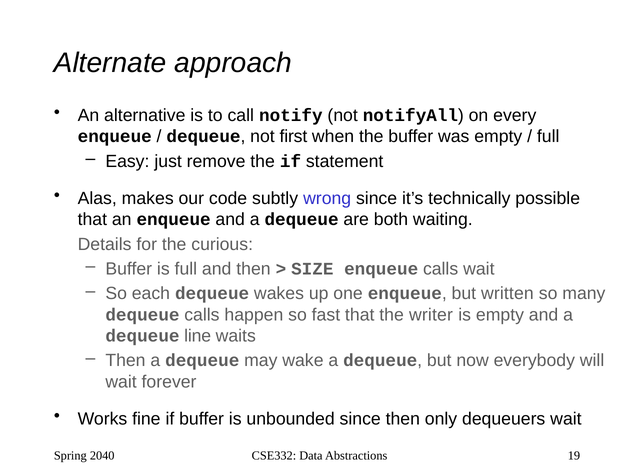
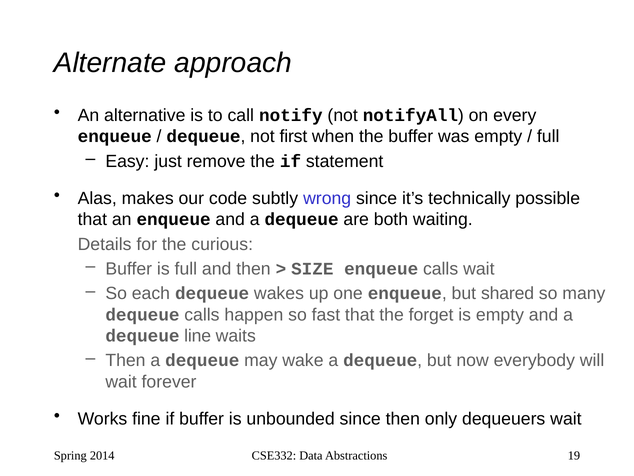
written: written -> shared (508, 293)
writer: writer -> forget (431, 314)
2040: 2040 -> 2014 (102, 455)
